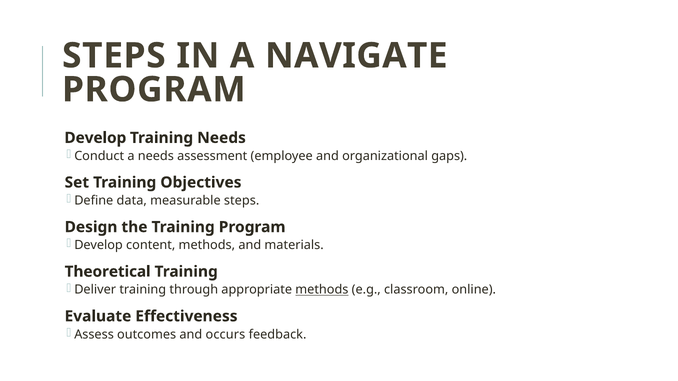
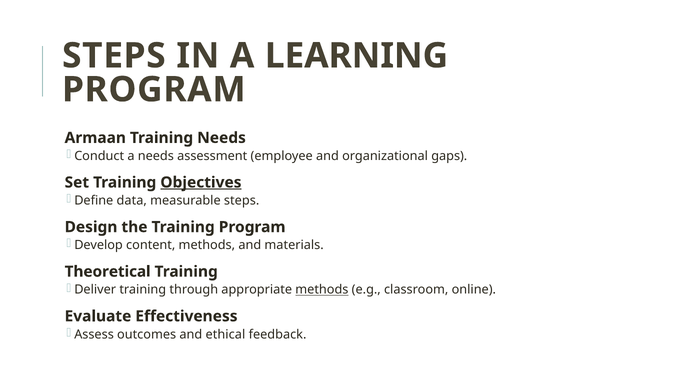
NAVIGATE: NAVIGATE -> LEARNING (356, 56)
Develop: Develop -> Armaan (95, 138)
Objectives underline: none -> present (201, 183)
occurs: occurs -> ethical (225, 335)
